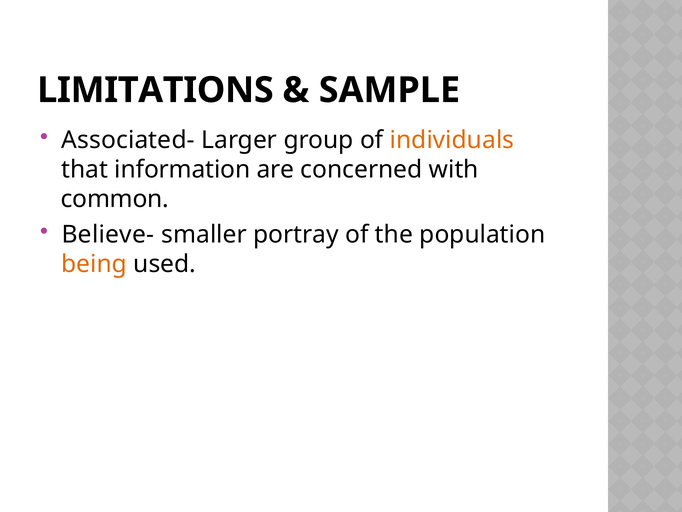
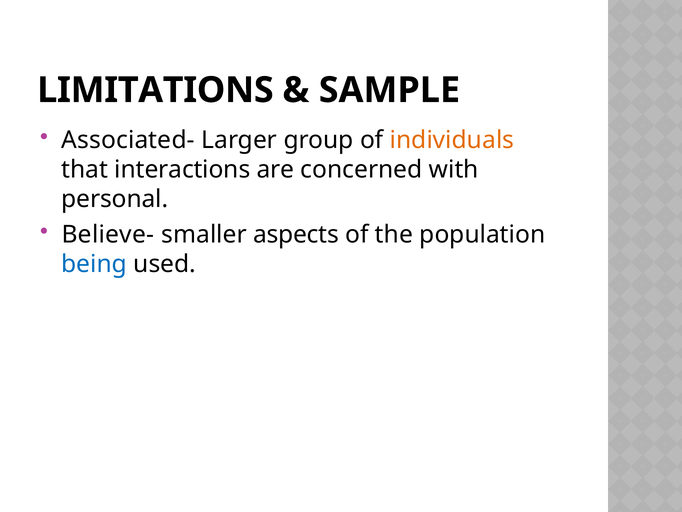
information: information -> interactions (182, 169)
common: common -> personal (115, 199)
portray: portray -> aspects (296, 234)
being colour: orange -> blue (94, 264)
